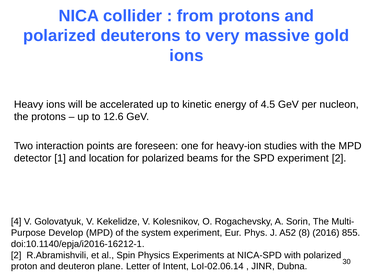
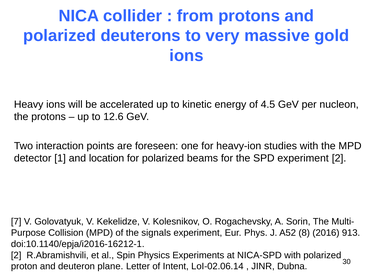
4: 4 -> 7 (16, 221)
Develop: Develop -> Collision (66, 233)
system: system -> signals (156, 233)
855: 855 -> 913 (351, 233)
